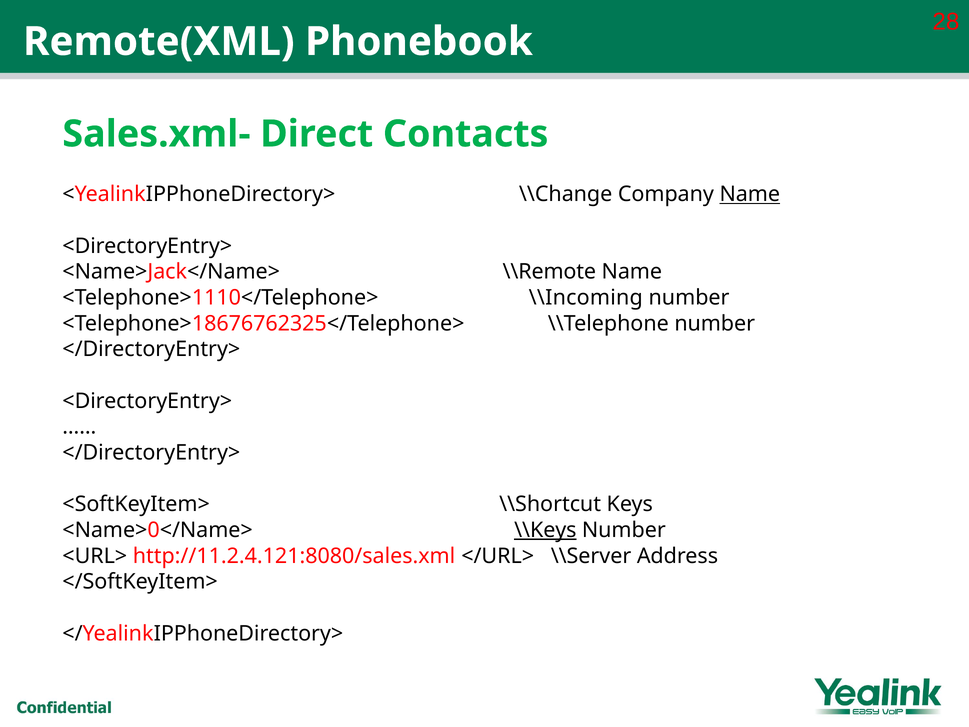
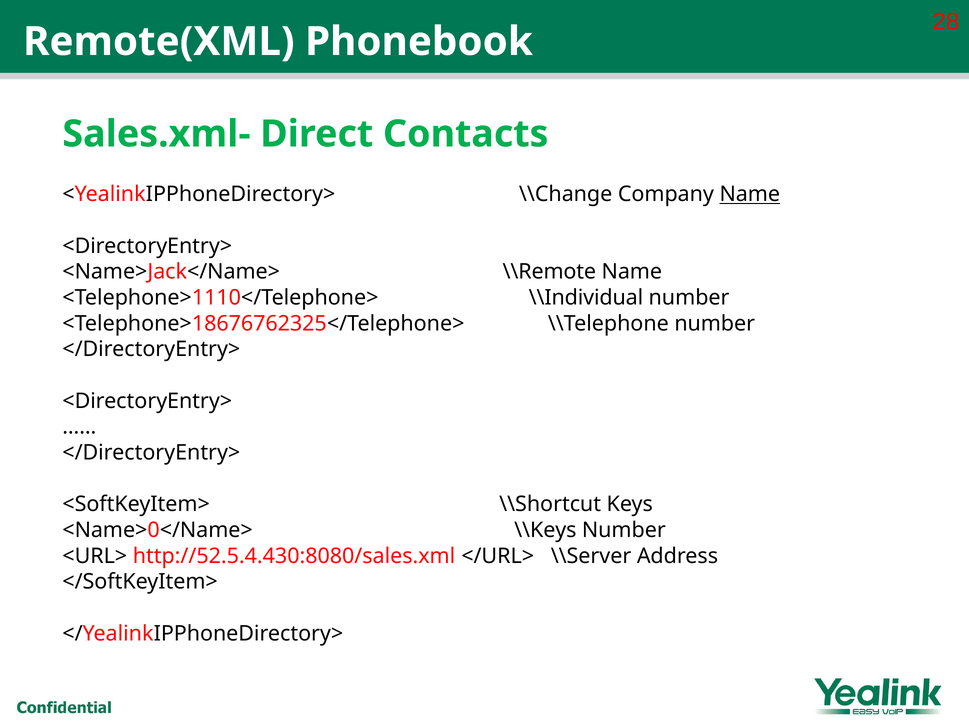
\\Incoming: \\Incoming -> \\Individual (586, 297)
\\Keys underline: present -> none (545, 530)
http://11.2.4.121:8080/sales.xml: http://11.2.4.121:8080/sales.xml -> http://52.5.4.430:8080/sales.xml (294, 556)
